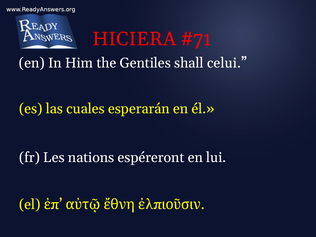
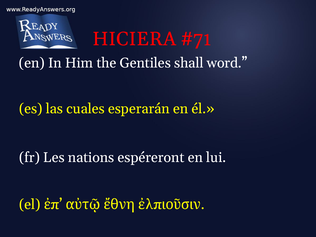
celui: celui -> word (227, 63)
